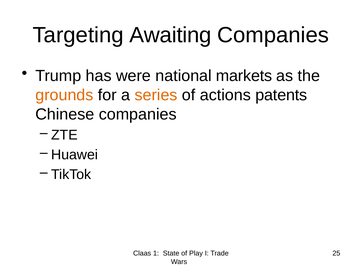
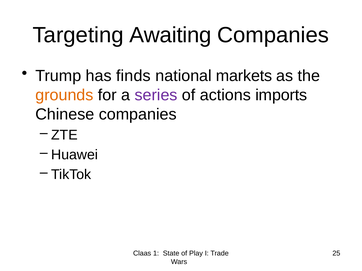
were: were -> finds (133, 76)
series colour: orange -> purple (156, 95)
patents: patents -> imports (281, 95)
